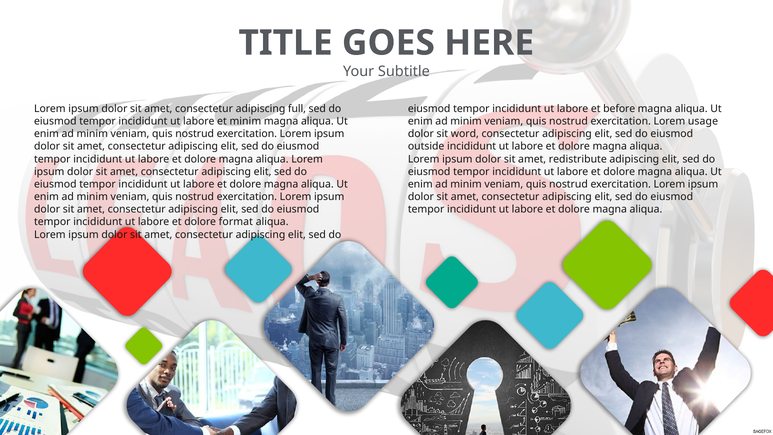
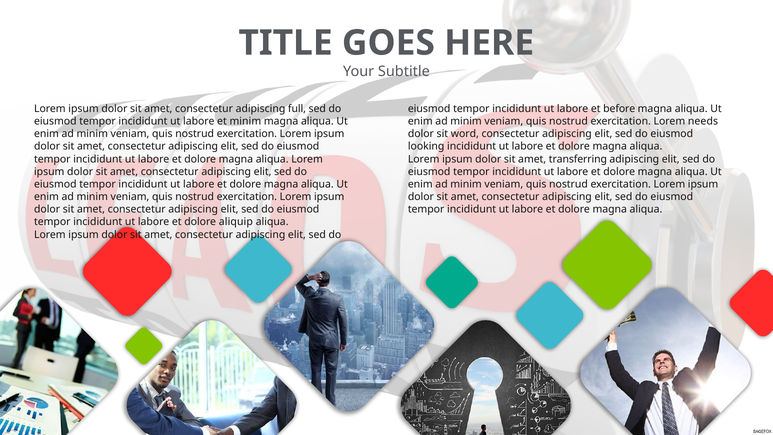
usage: usage -> needs (703, 121)
outside: outside -> looking (426, 146)
redistribute: redistribute -> transferring (578, 159)
format: format -> aliquip (236, 222)
